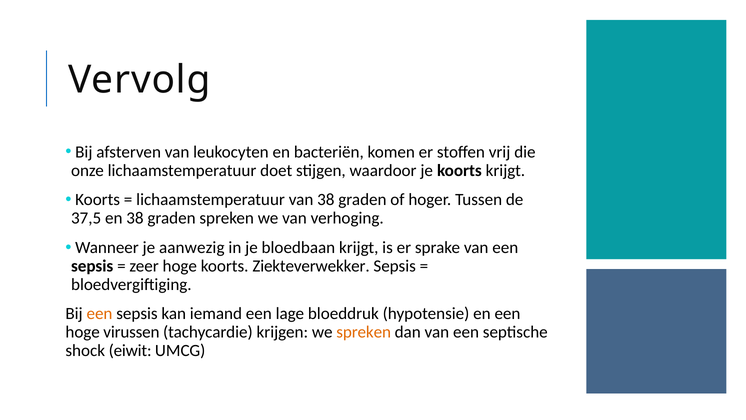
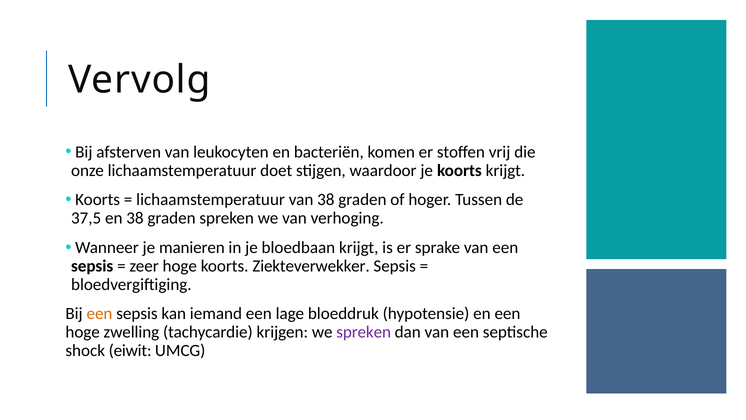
aanwezig: aanwezig -> manieren (192, 247)
virussen: virussen -> zwelling (131, 332)
spreken colour: orange -> purple (364, 332)
